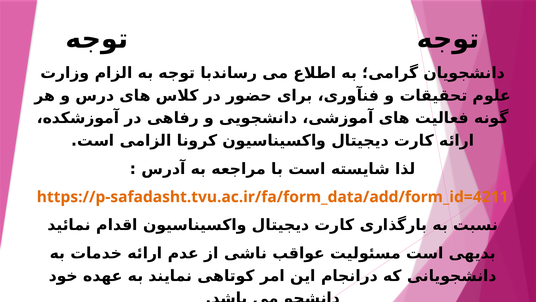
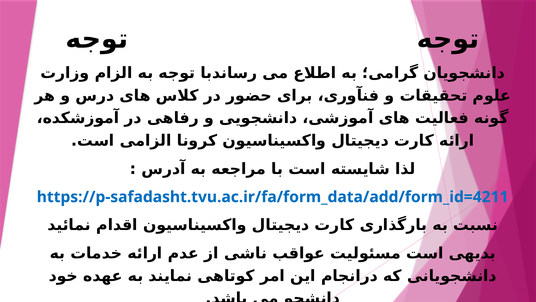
https://p-safadasht.tvu.ac.ir/fa/form_data/add/form_id=4211 colour: orange -> blue (273, 197)
